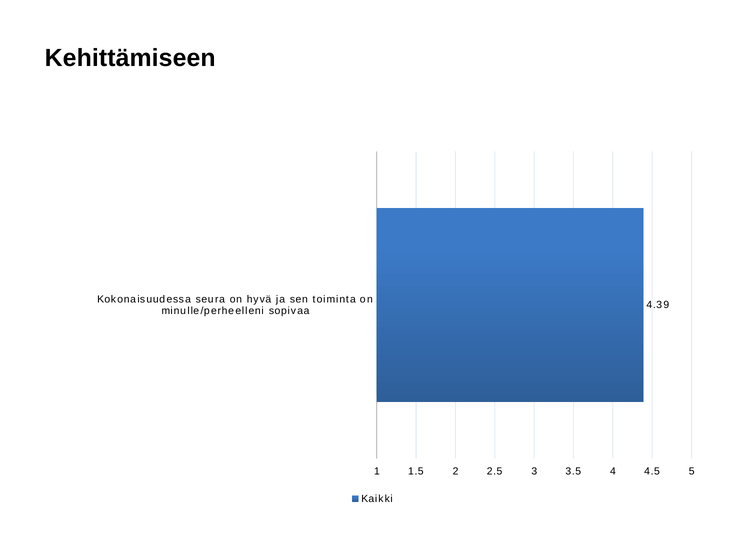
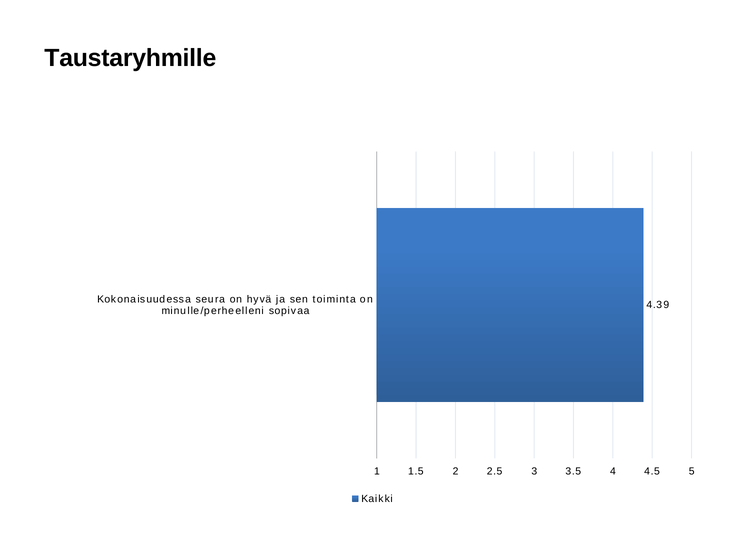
Kehittämiseen: Kehittämiseen -> Taustaryhmille (130, 58)
